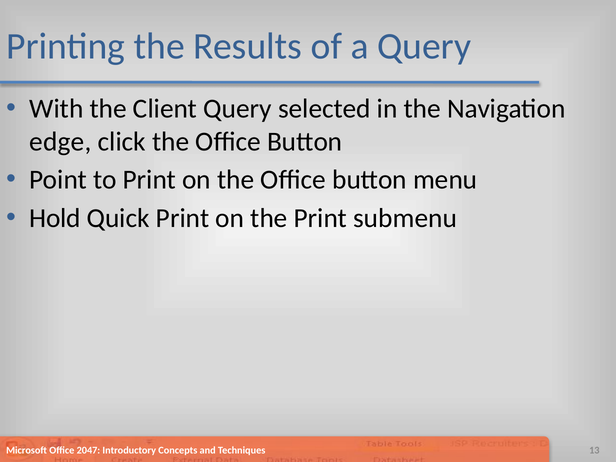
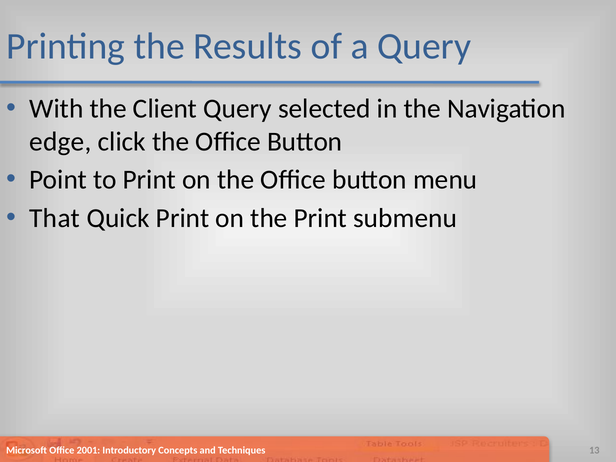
Hold: Hold -> That (55, 218)
2047: 2047 -> 2001 (88, 450)
